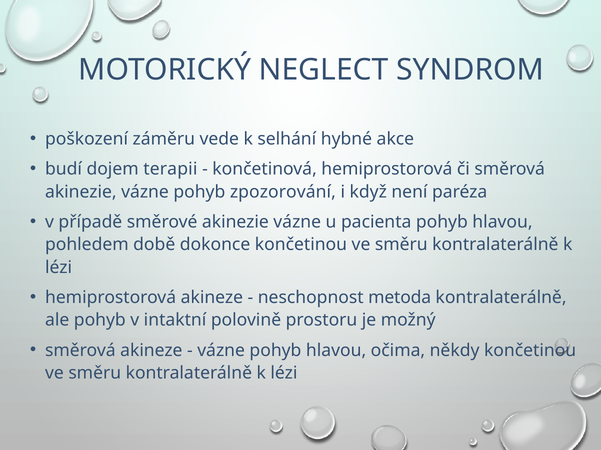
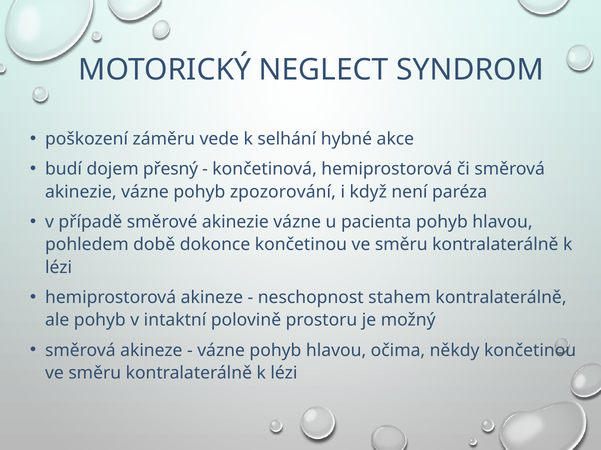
terapii: terapii -> přesný (171, 169)
metoda: metoda -> stahem (399, 298)
